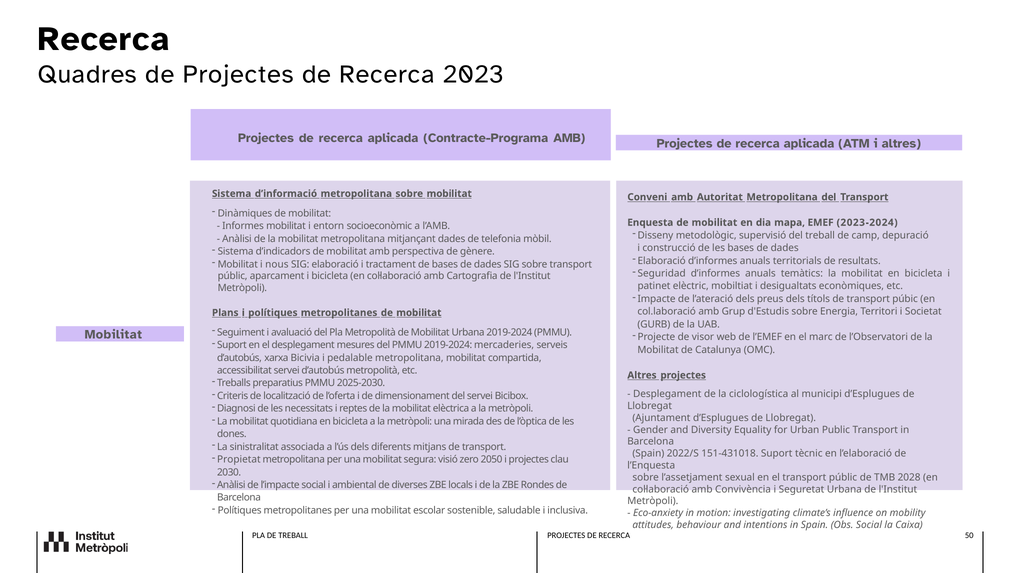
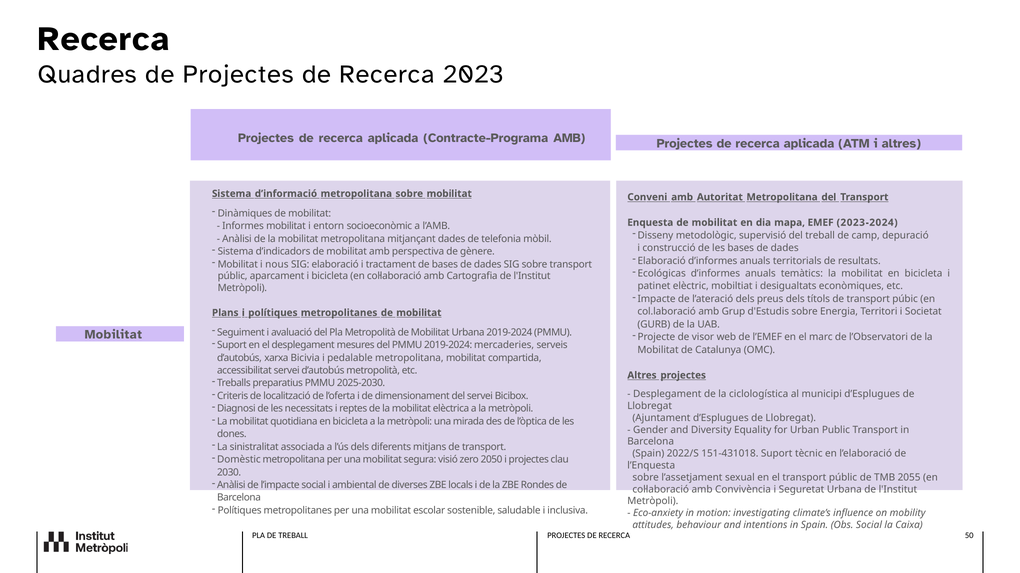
Seguridad: Seguridad -> Ecológicas (662, 274)
Propietat: Propietat -> Domèstic (239, 460)
2028: 2028 -> 2055 (909, 478)
